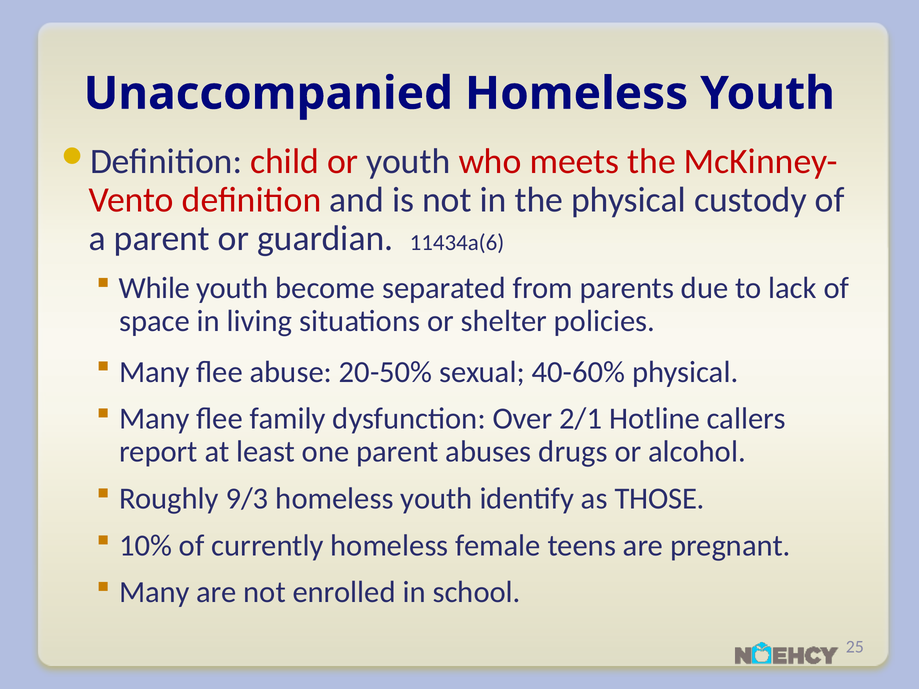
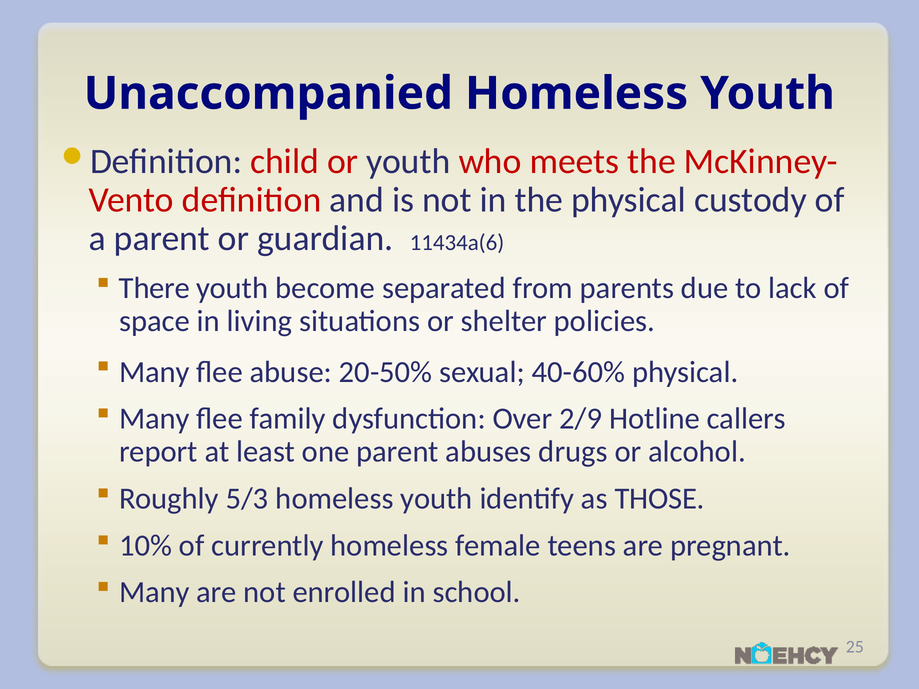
While: While -> There (154, 288)
2/1: 2/1 -> 2/9 (581, 419)
9/3: 9/3 -> 5/3 (247, 499)
